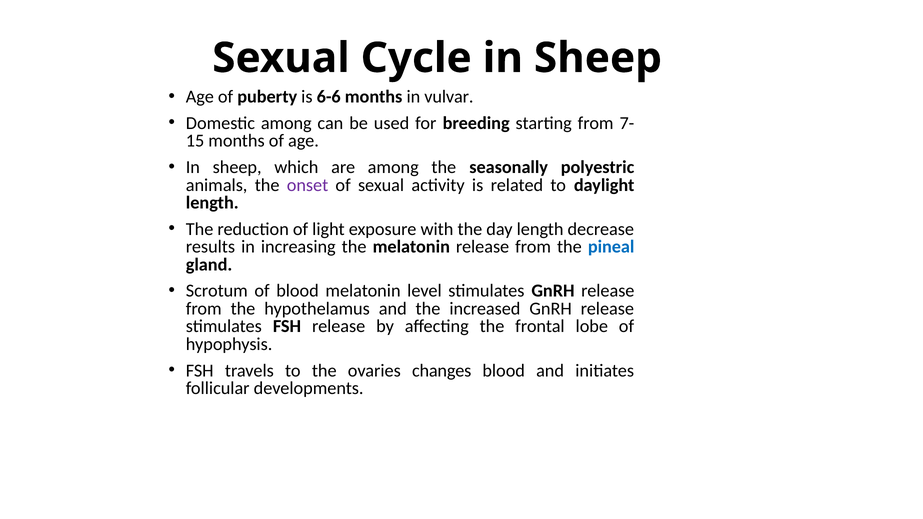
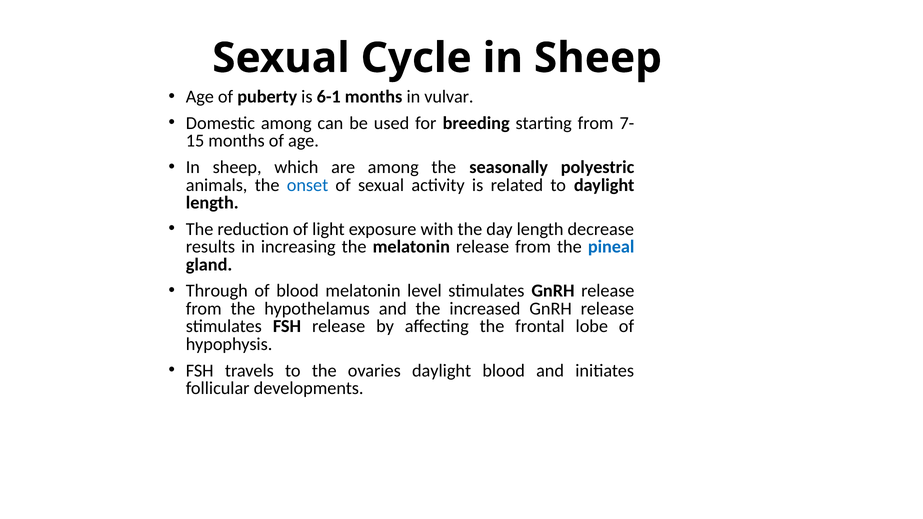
6-6: 6-6 -> 6-1 (329, 97)
onset colour: purple -> blue (308, 185)
Scrotum: Scrotum -> Through (217, 291)
ovaries changes: changes -> daylight (442, 371)
